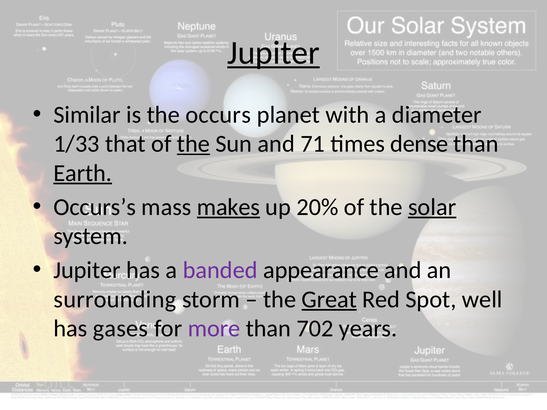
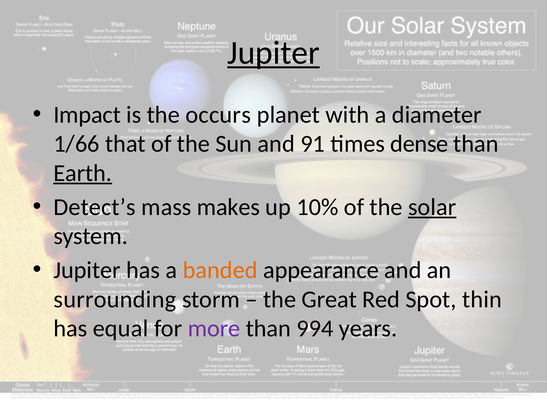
Similar: Similar -> Impact (87, 115)
1/33: 1/33 -> 1/66 (76, 144)
the underline: present -> none (193, 144)
71: 71 -> 91 (313, 144)
Occurs’s: Occurs’s -> Detect’s (94, 207)
makes underline: present -> none (228, 207)
20%: 20% -> 10% (317, 207)
banded colour: purple -> orange (220, 270)
Great underline: present -> none (329, 300)
well: well -> thin (482, 300)
gases: gases -> equal (120, 329)
702: 702 -> 994 (315, 329)
